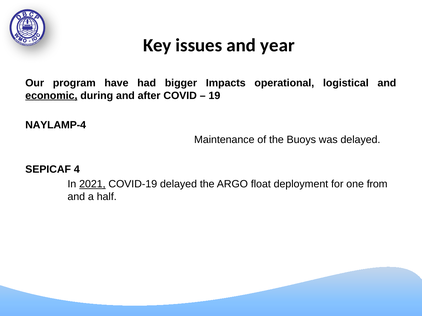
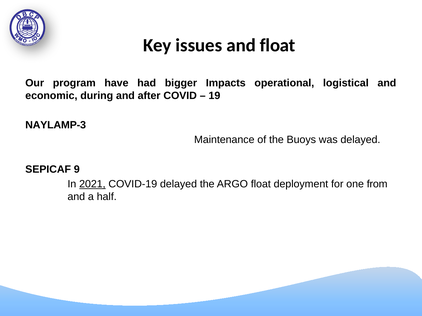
and year: year -> float (278, 45)
economic underline: present -> none (51, 96)
NAYLAMP-4: NAYLAMP-4 -> NAYLAMP-3 (56, 125)
4: 4 -> 9 (77, 170)
